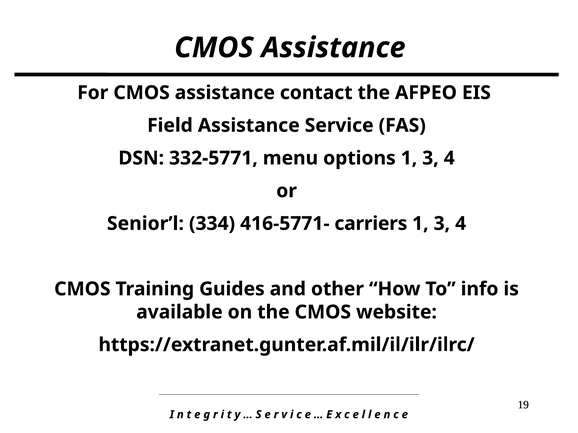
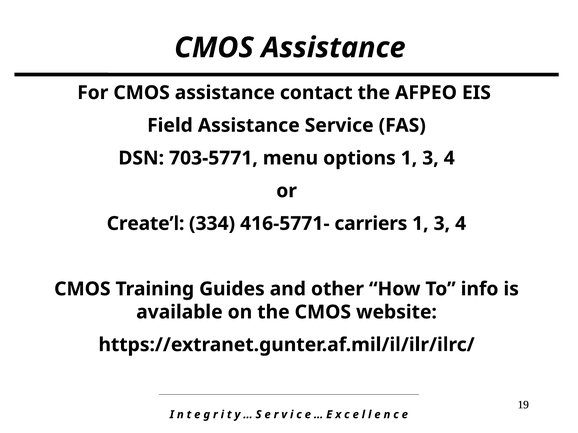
332-5771: 332-5771 -> 703-5771 (213, 158)
Senior’l: Senior’l -> Create’l (146, 224)
